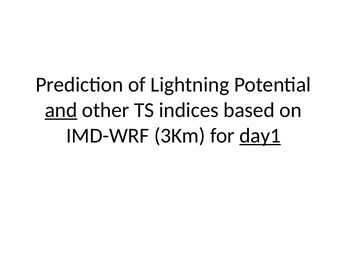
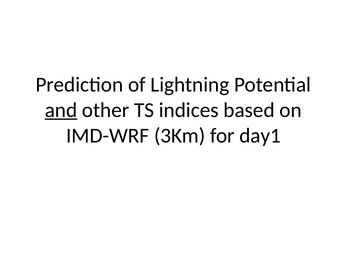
day1 underline: present -> none (260, 136)
